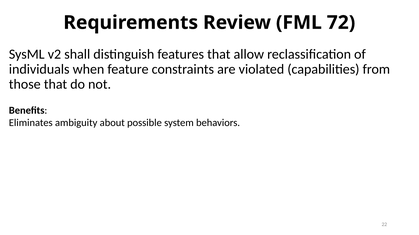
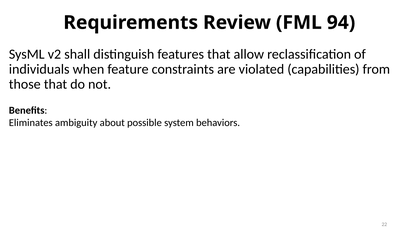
72: 72 -> 94 (341, 23)
